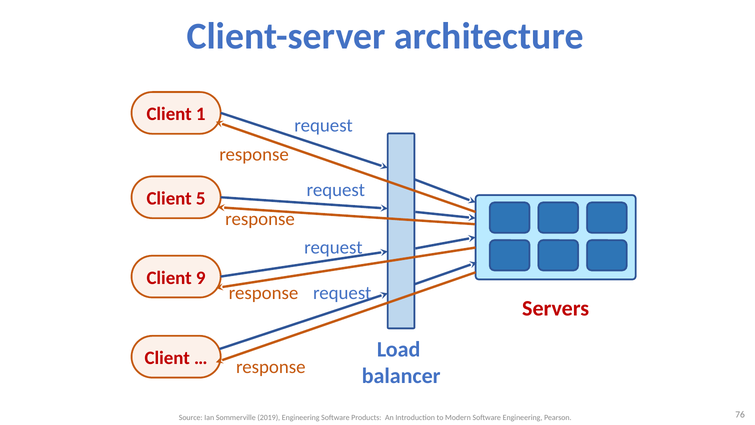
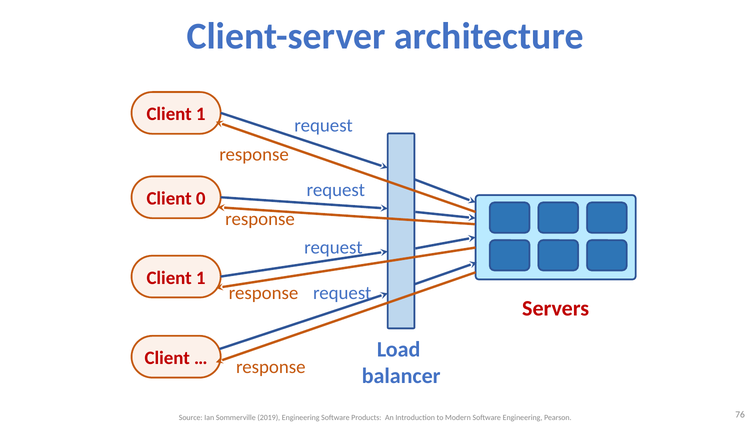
5: 5 -> 0 (201, 198)
9: 9 -> 1 (201, 278)
